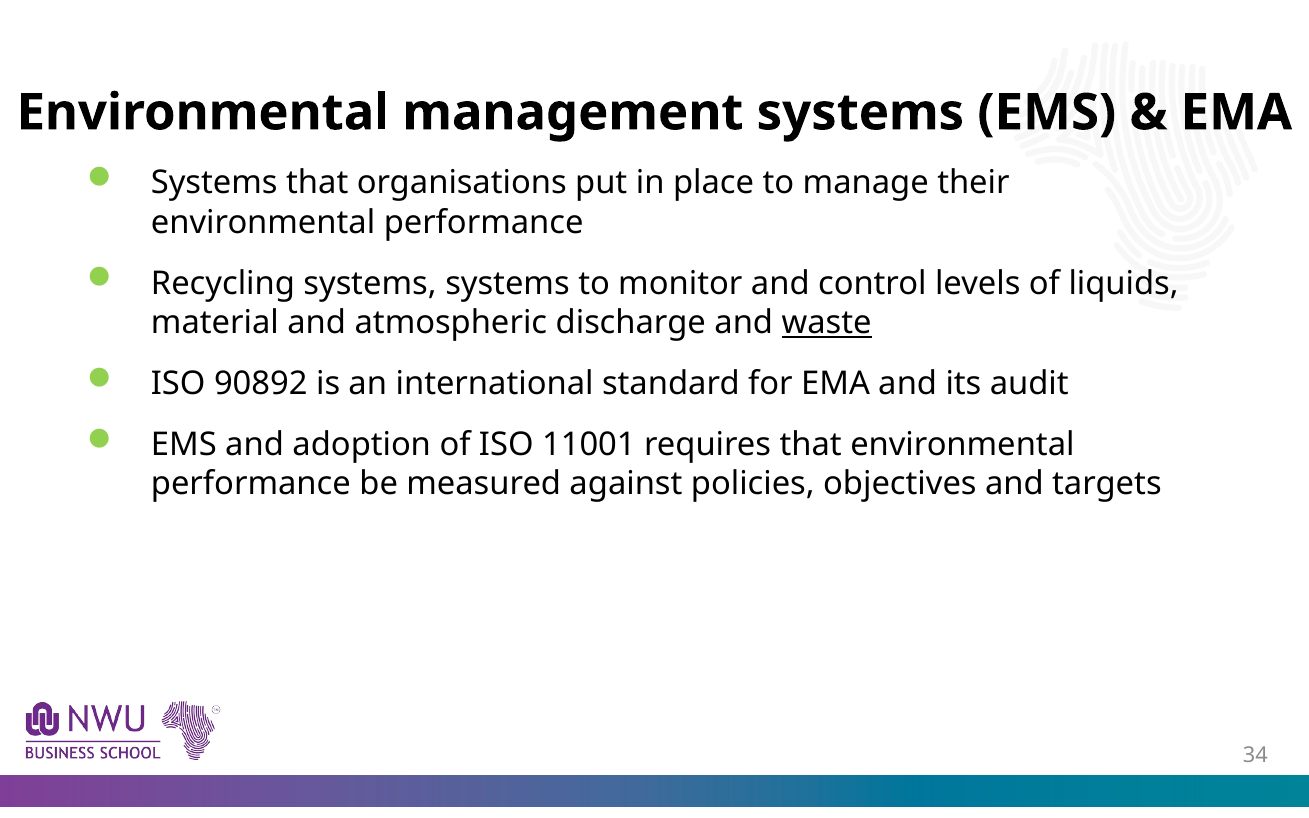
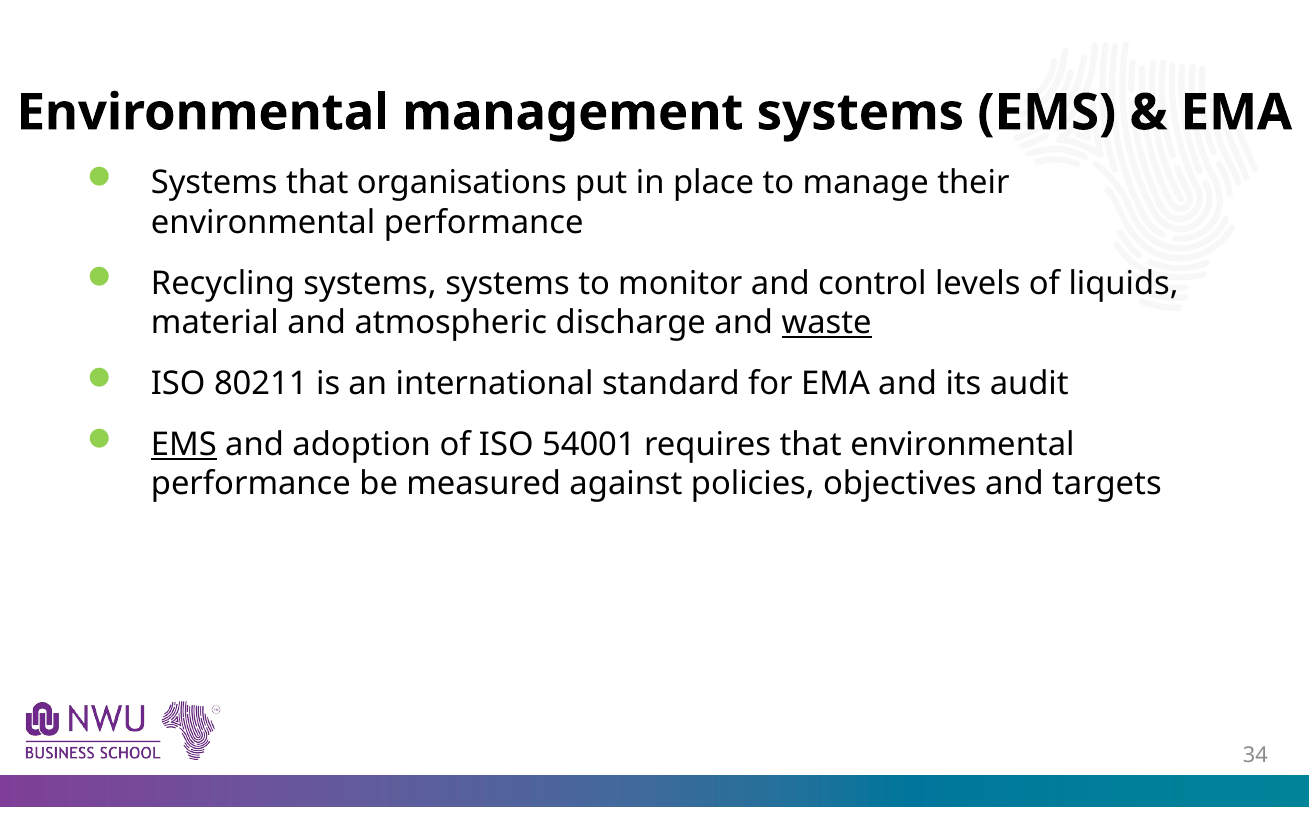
90892: 90892 -> 80211 (261, 384)
EMS underline: none -> present (184, 445)
11001: 11001 -> 54001 (589, 445)
